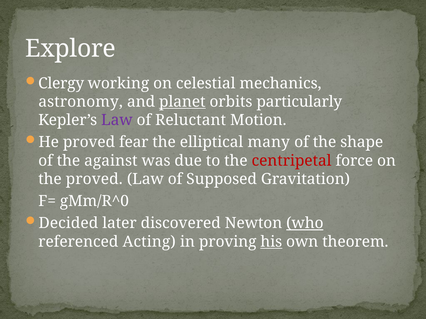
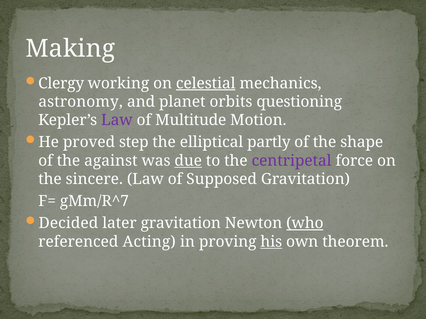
Explore: Explore -> Making (70, 49)
celestial underline: none -> present (206, 83)
planet underline: present -> none (182, 102)
particularly: particularly -> questioning (299, 102)
Reluctant: Reluctant -> Multitude (191, 120)
fear: fear -> step (134, 142)
many: many -> partly (269, 142)
due underline: none -> present (188, 161)
centripetal colour: red -> purple (292, 161)
the proved: proved -> sincere (94, 179)
gMm/R^0: gMm/R^0 -> gMm/R^7 (94, 202)
later discovered: discovered -> gravitation (181, 224)
